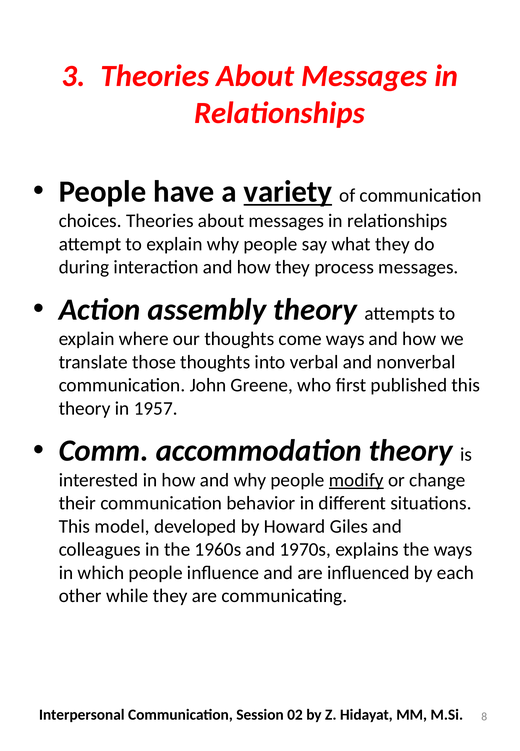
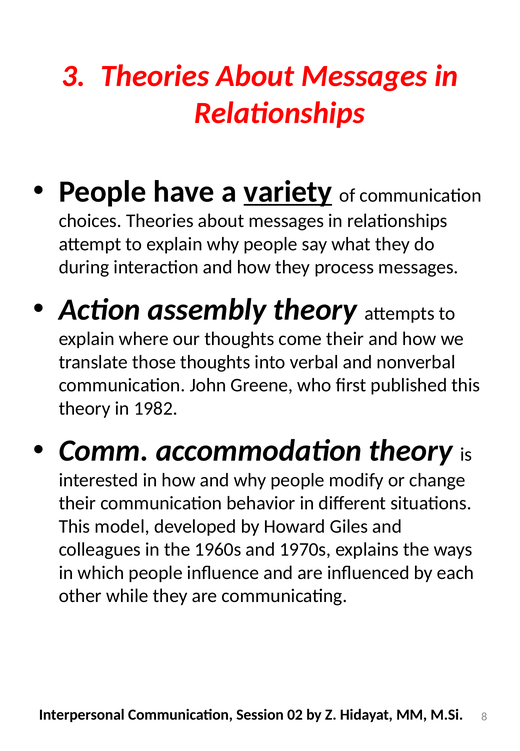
come ways: ways -> their (345, 339)
1957: 1957 -> 1982 (156, 408)
modify underline: present -> none (356, 480)
